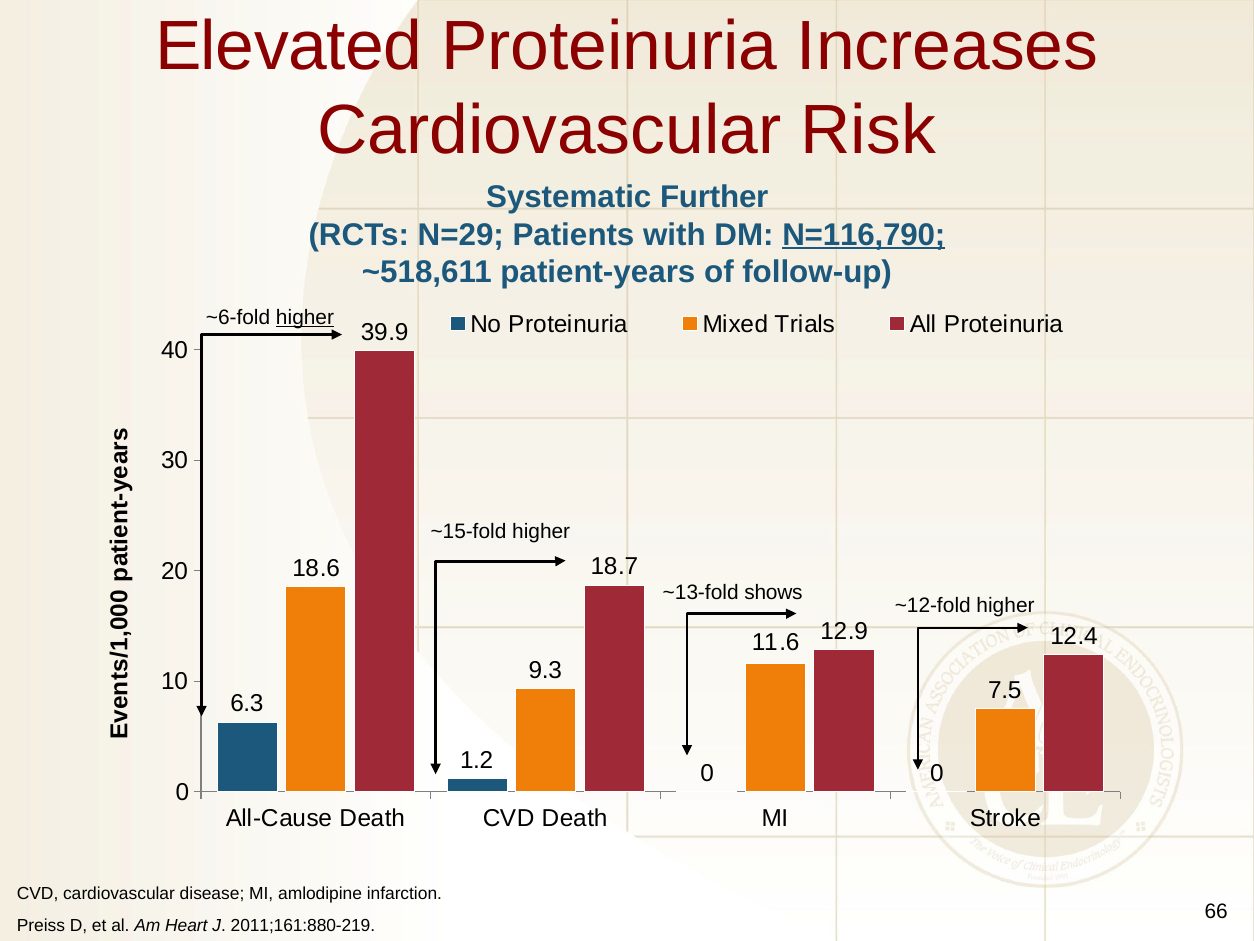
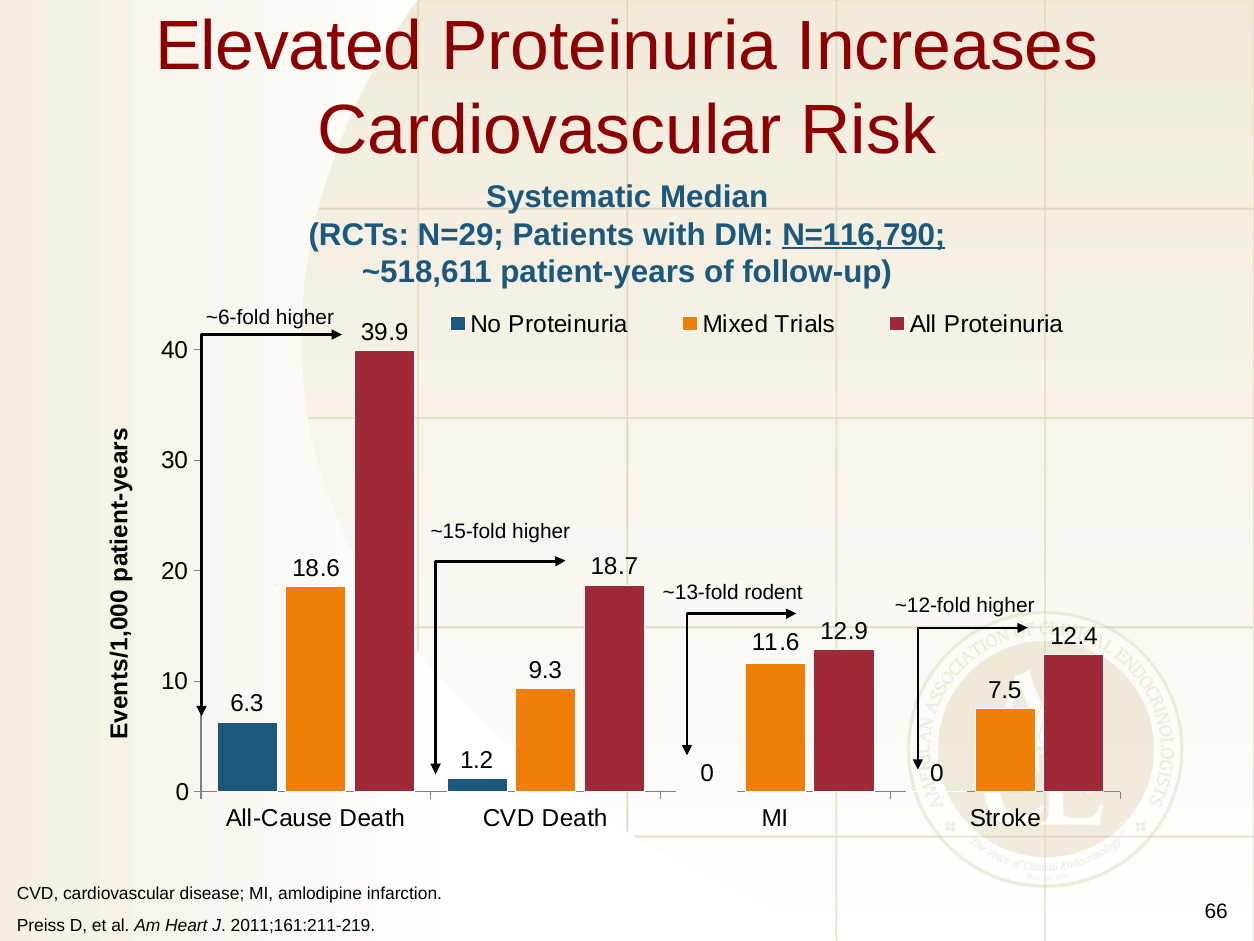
Further: Further -> Median (714, 197)
higher underline: present -> none (305, 317)
shows: shows -> rodent (773, 592)
2011;161:880-219: 2011;161:880-219 -> 2011;161:211-219 (303, 925)
